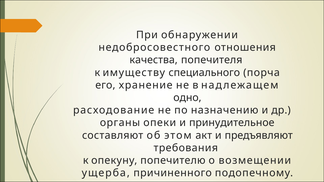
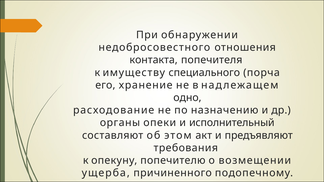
качества: качества -> контакта (154, 60)
принудительное: принудительное -> исполнительный (232, 123)
